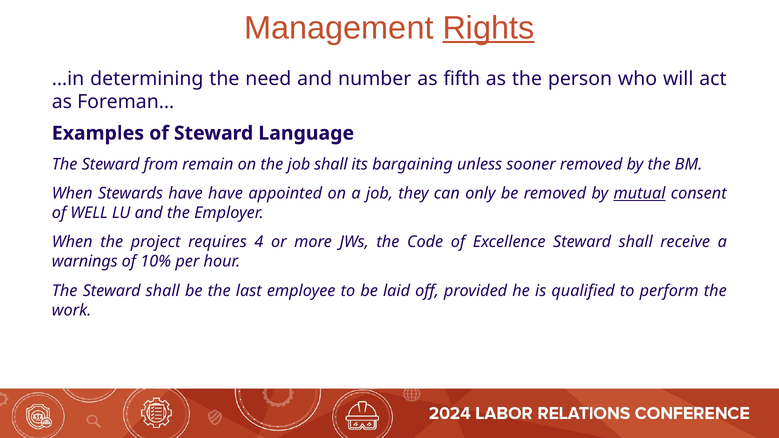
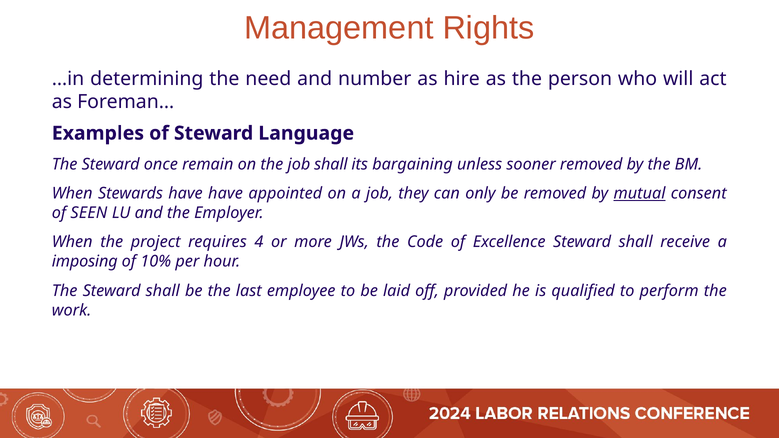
Rights underline: present -> none (489, 28)
fifth: fifth -> hire (462, 79)
from: from -> once (161, 164)
WELL: WELL -> SEEN (89, 213)
warnings: warnings -> imposing (85, 262)
